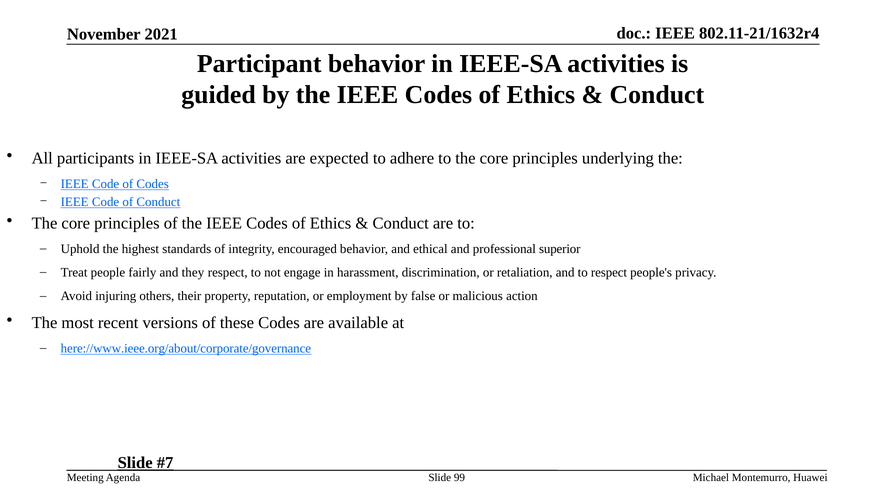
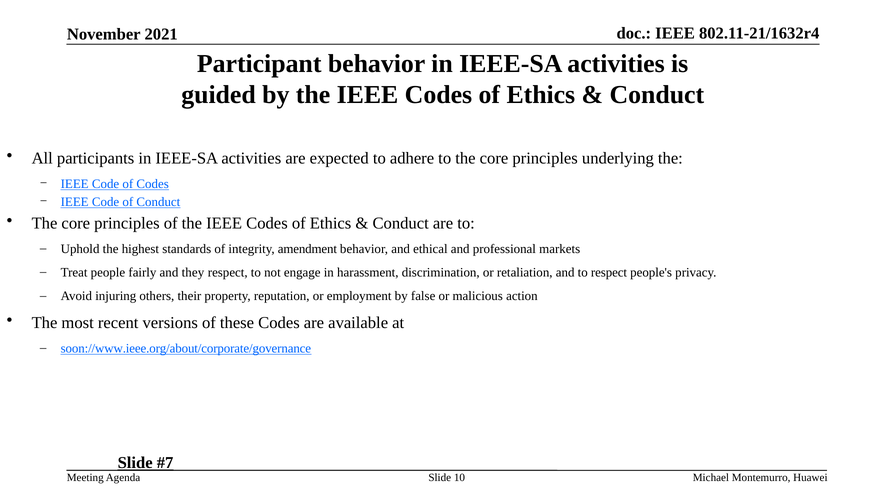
encouraged: encouraged -> amendment (307, 249)
superior: superior -> markets (560, 249)
here://www.ieee.org/about/corporate/governance: here://www.ieee.org/about/corporate/governance -> soon://www.ieee.org/about/corporate/governance (186, 349)
99: 99 -> 10 (459, 478)
